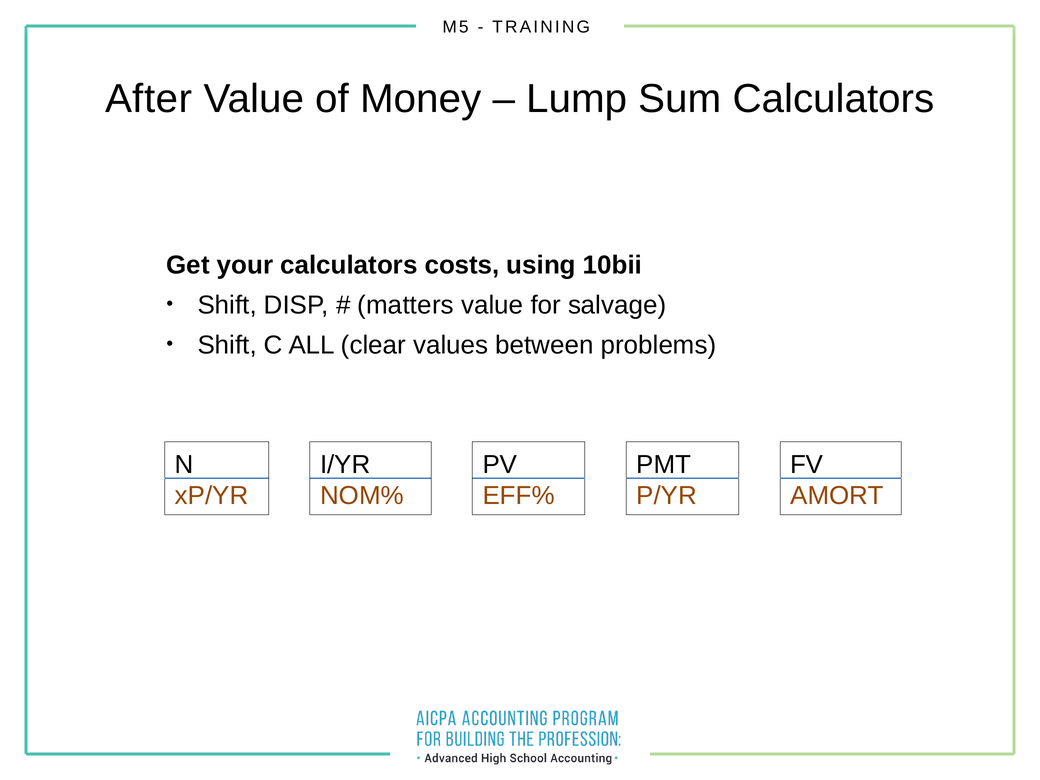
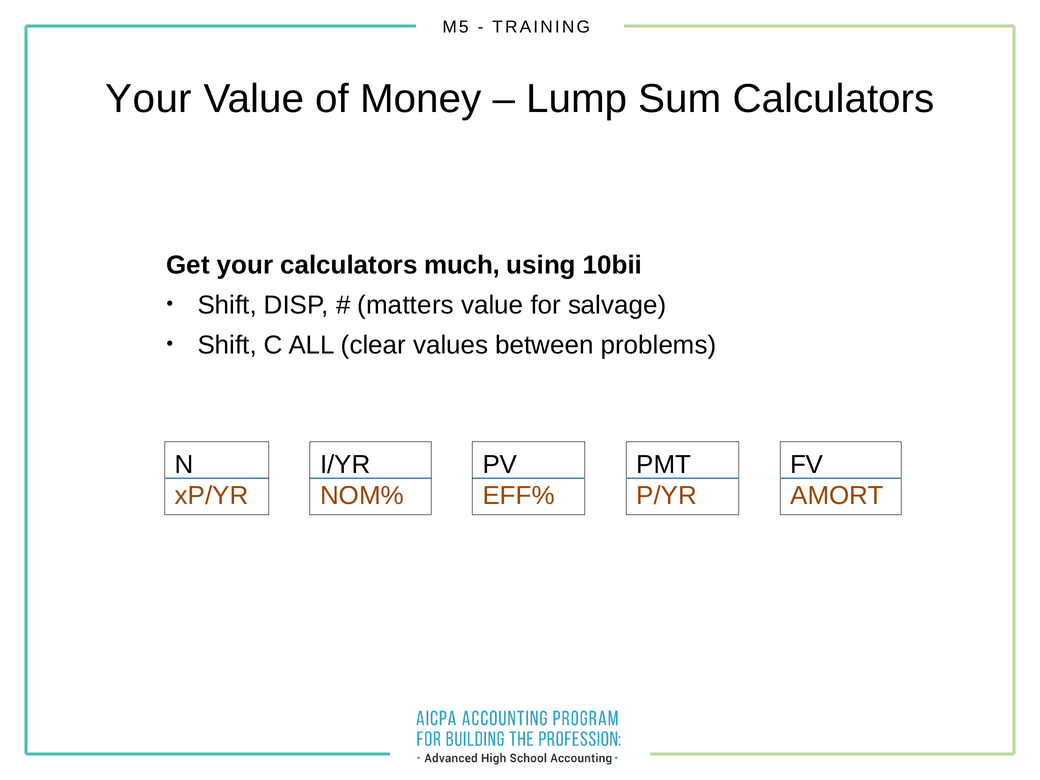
After: After -> Your (149, 99)
costs: costs -> much (462, 265)
